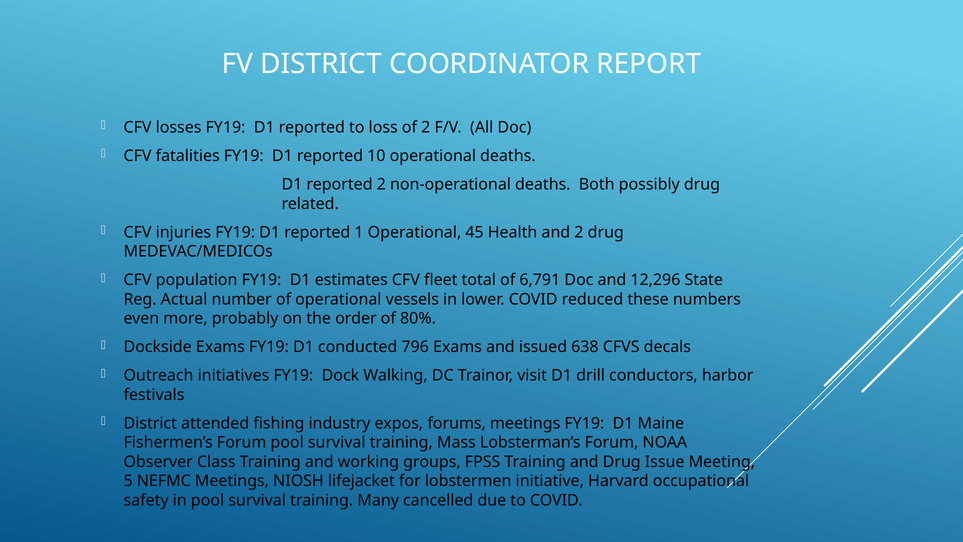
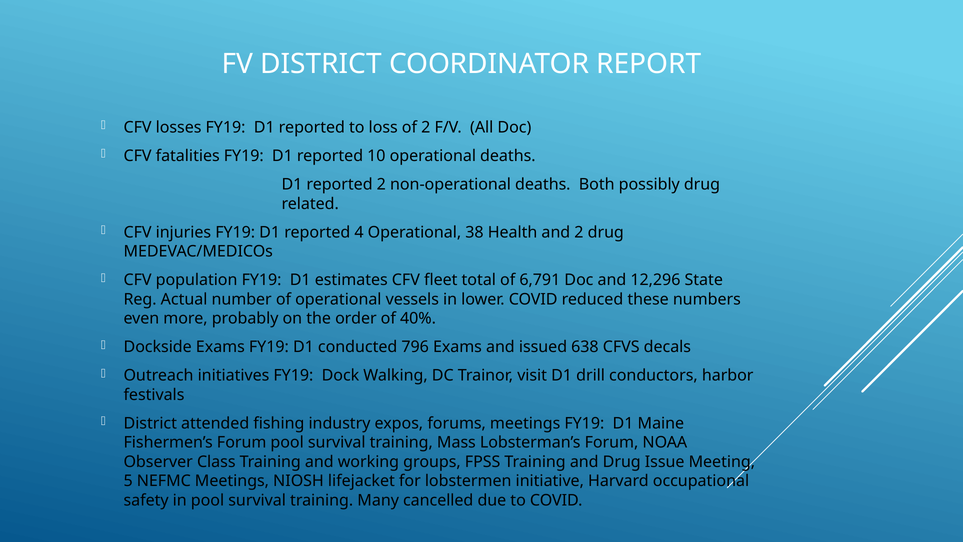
1: 1 -> 4 (359, 232)
45: 45 -> 38 (474, 232)
80%: 80% -> 40% (418, 318)
